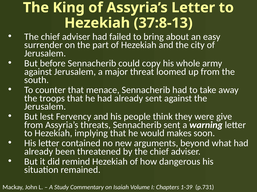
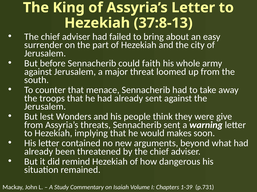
copy: copy -> faith (151, 64)
Fervency: Fervency -> Wonders (74, 117)
